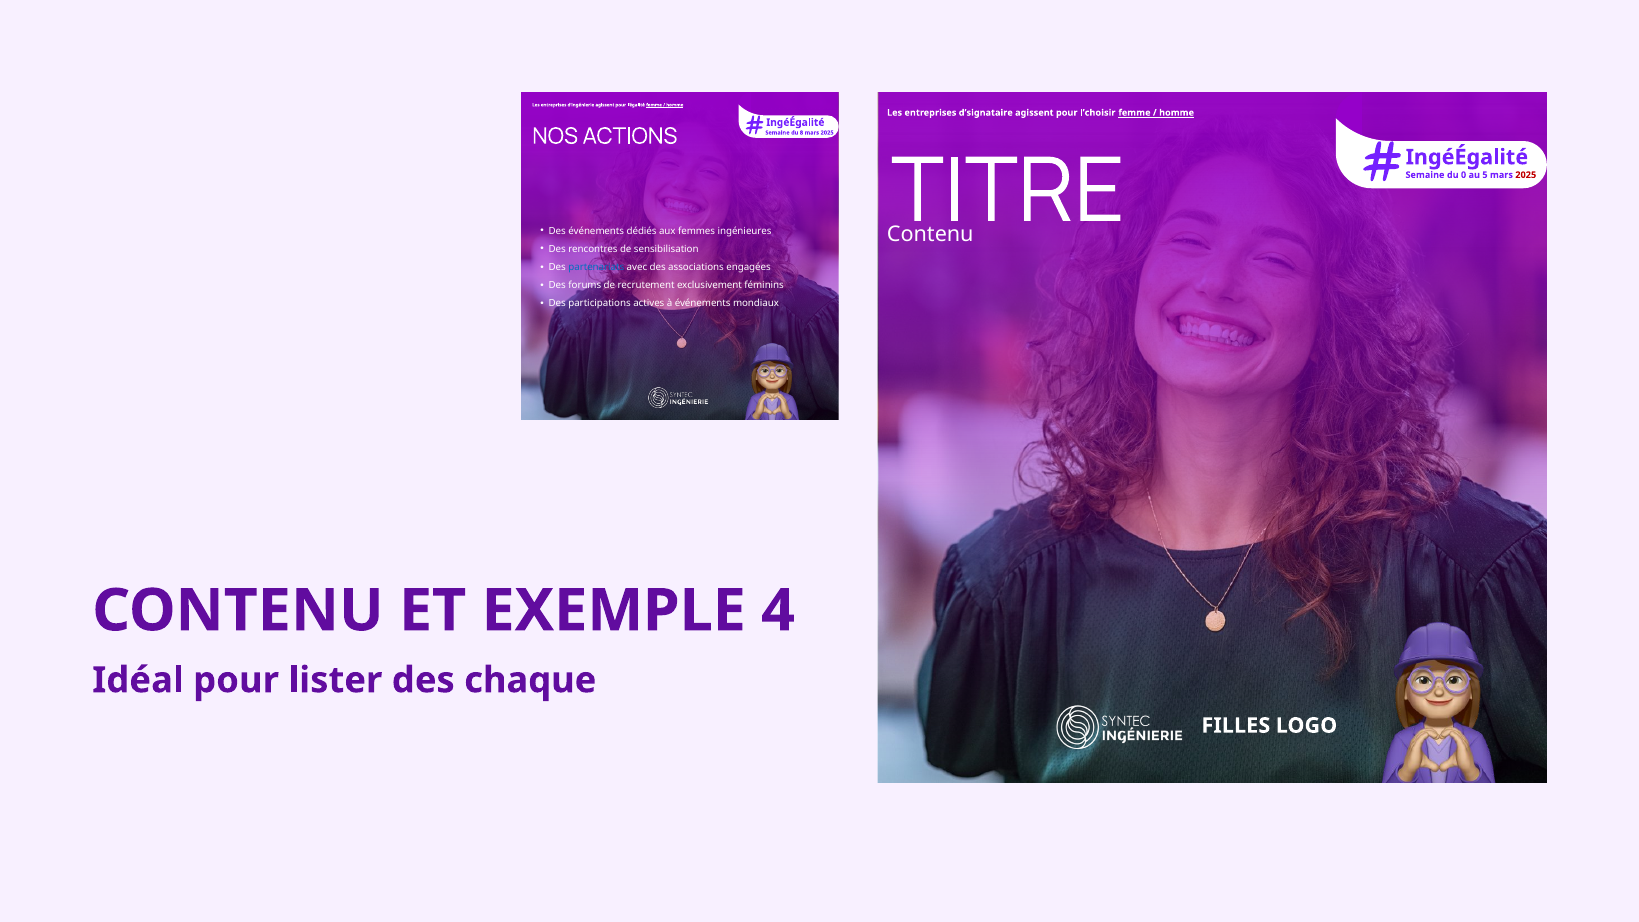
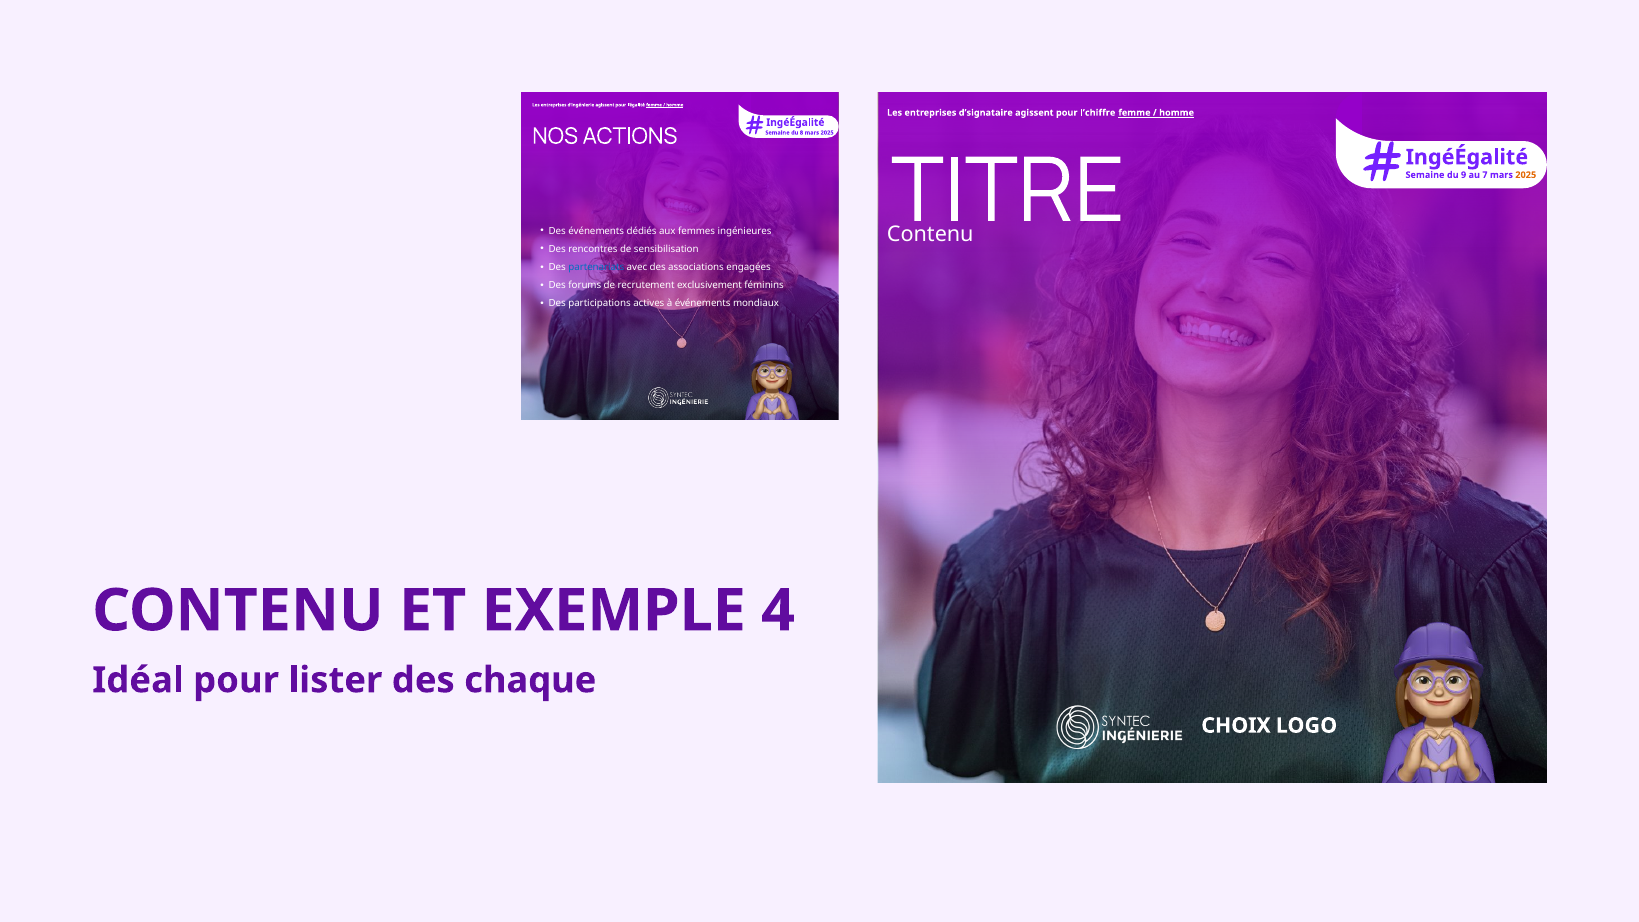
l’choisir: l’choisir -> l’chiffre (1098, 113)
0: 0 -> 9 (1464, 175)
5: 5 -> 7 (1485, 175)
2025 colour: red -> orange (1526, 175)
FILLES: FILLES -> CHOIX (1236, 726)
